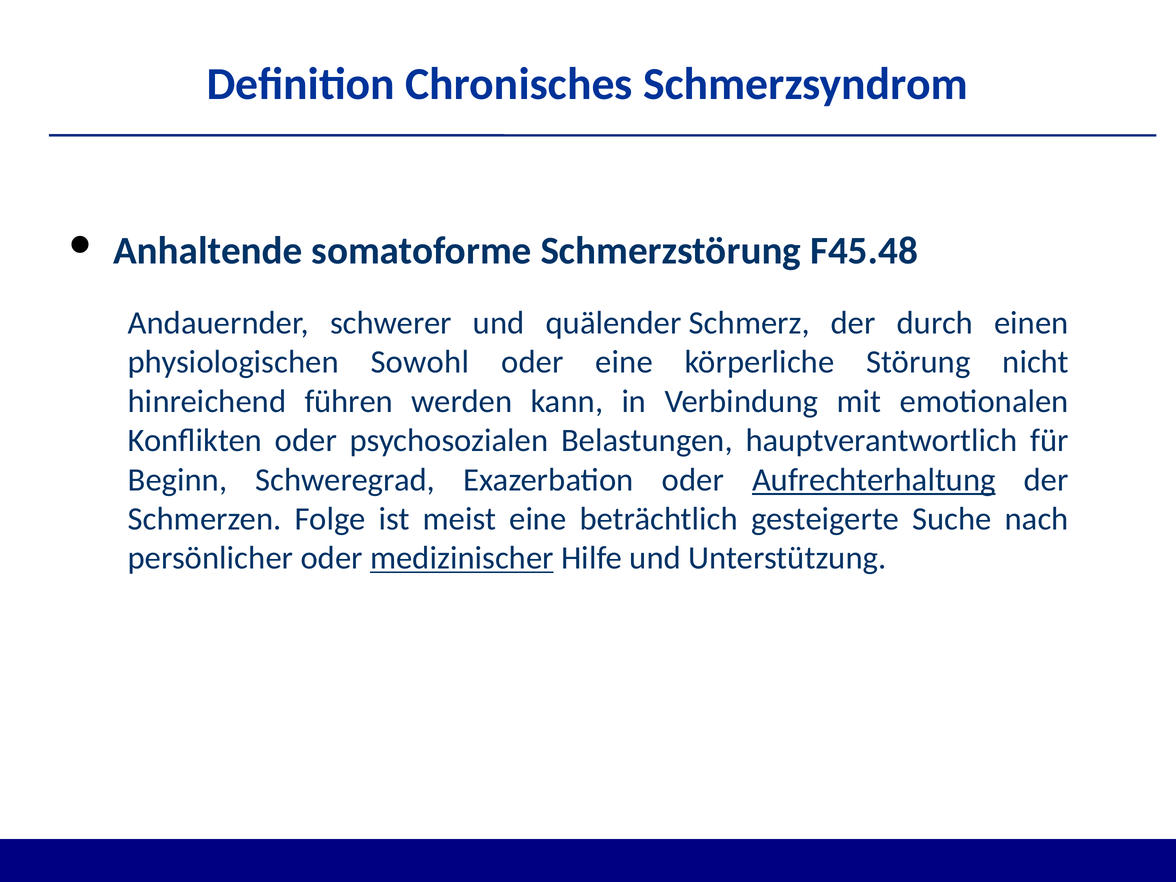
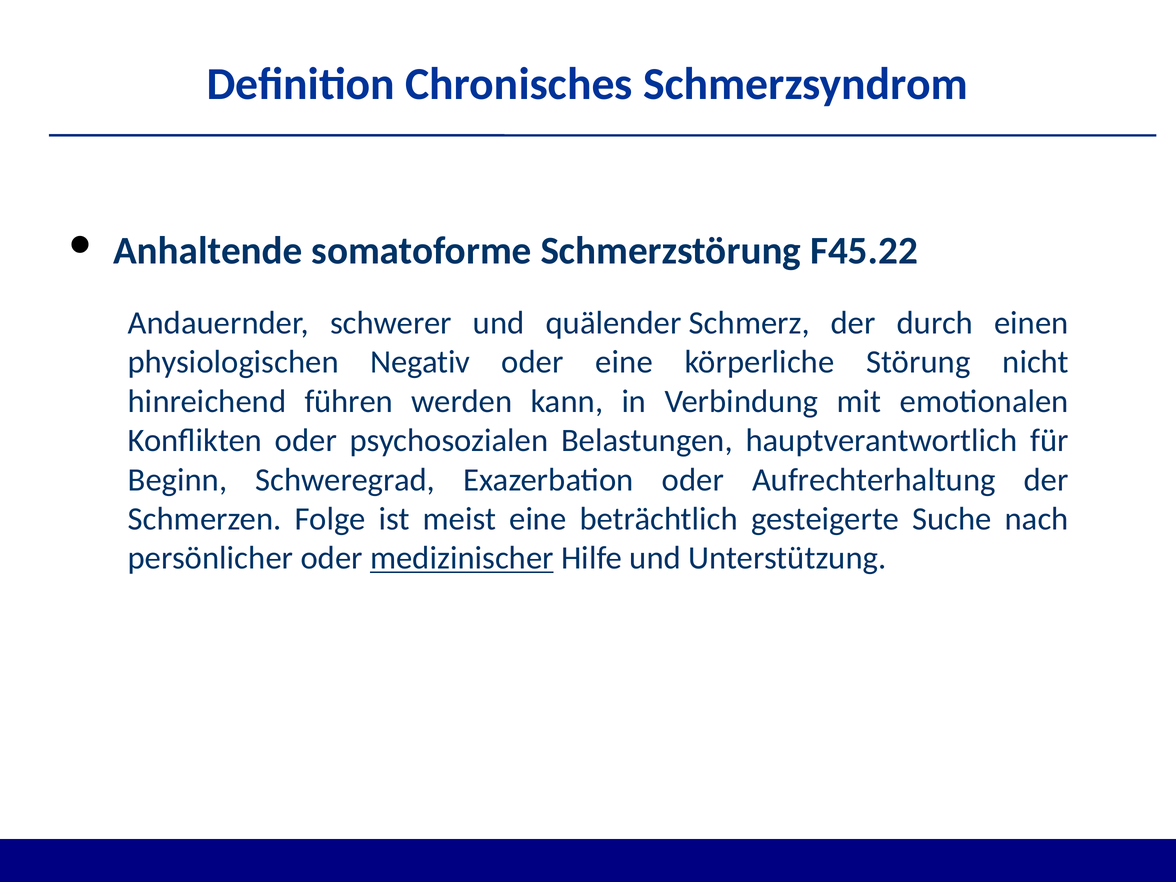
F45.48: F45.48 -> F45.22 (864, 251)
Sowohl: Sowohl -> Negativ (420, 362)
Aufrechterhaltung underline: present -> none (874, 480)
